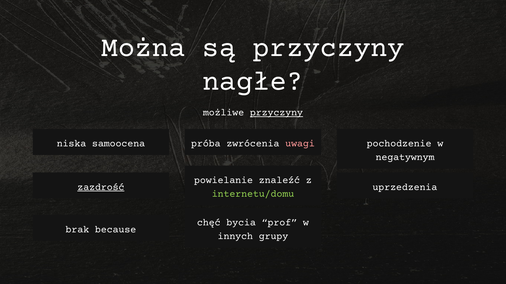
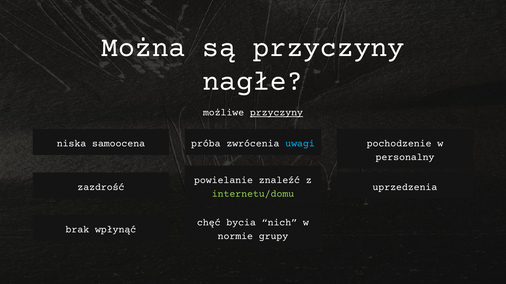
uwagi colour: pink -> light blue (300, 144)
negatywnym: negatywnym -> personalny (405, 157)
zazdrość underline: present -> none (101, 187)
prof: prof -> nich (279, 223)
because: because -> wpłynąć (116, 230)
innych: innych -> normie (235, 237)
